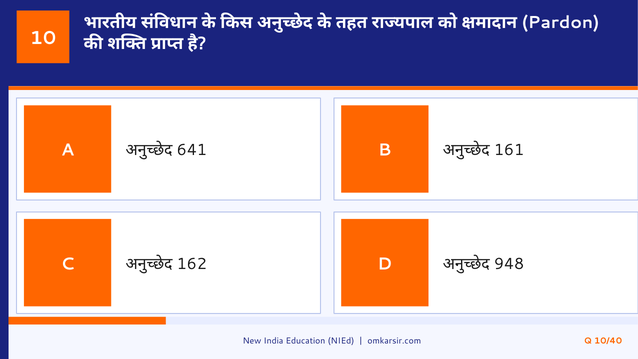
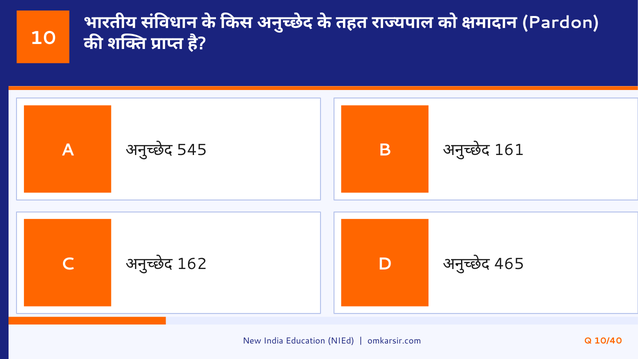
641: 641 -> 545 (192, 150)
948: 948 -> 465 (509, 264)
